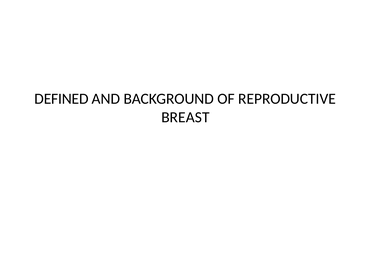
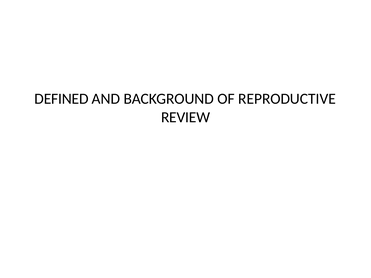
BREAST: BREAST -> REVIEW (186, 117)
